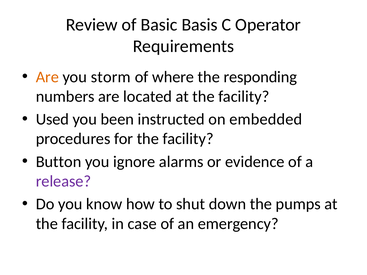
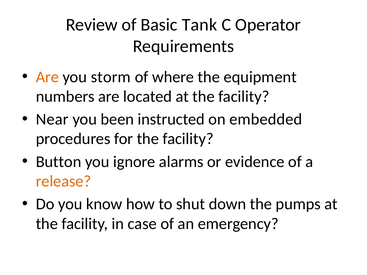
Basis: Basis -> Tank (199, 25)
responding: responding -> equipment (260, 77)
Used: Used -> Near (52, 119)
release colour: purple -> orange (63, 181)
